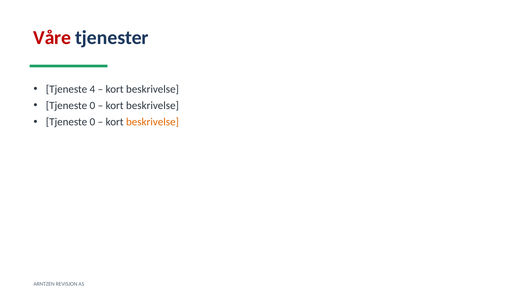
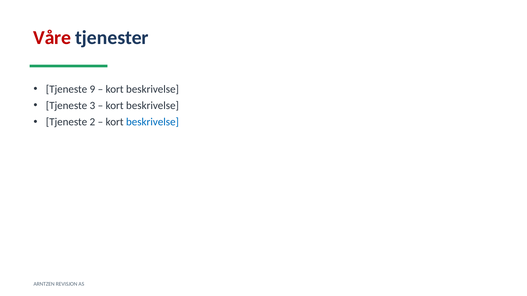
4: 4 -> 9 (92, 89)
0: 0 -> 3 (92, 106)
0: 0 -> 2 (92, 122)
beskrivelse colour: orange -> blue (152, 122)
